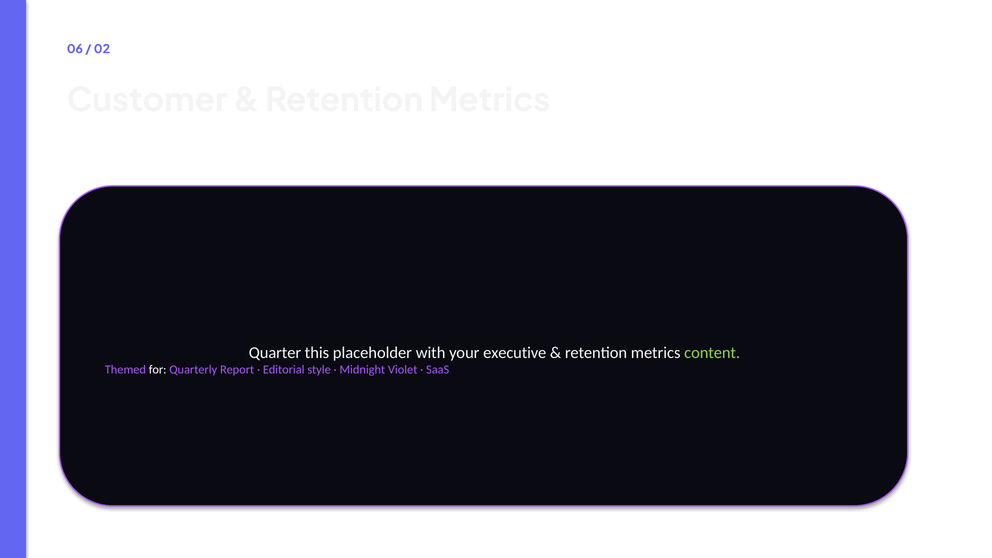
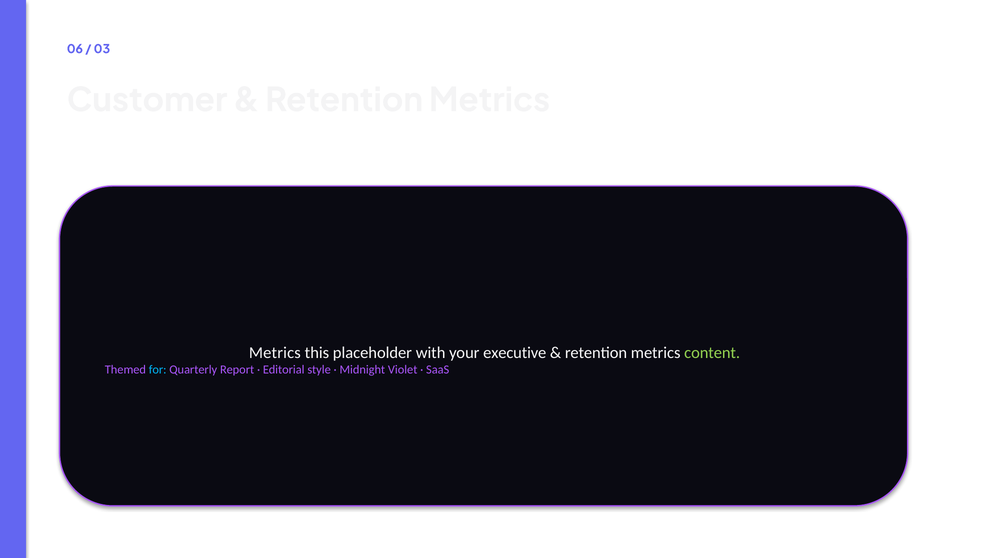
02: 02 -> 03 (102, 49)
Quarter: Quarter -> Metrics (275, 353)
for colour: white -> light blue (158, 370)
